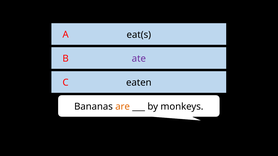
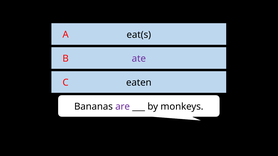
are colour: orange -> purple (123, 107)
